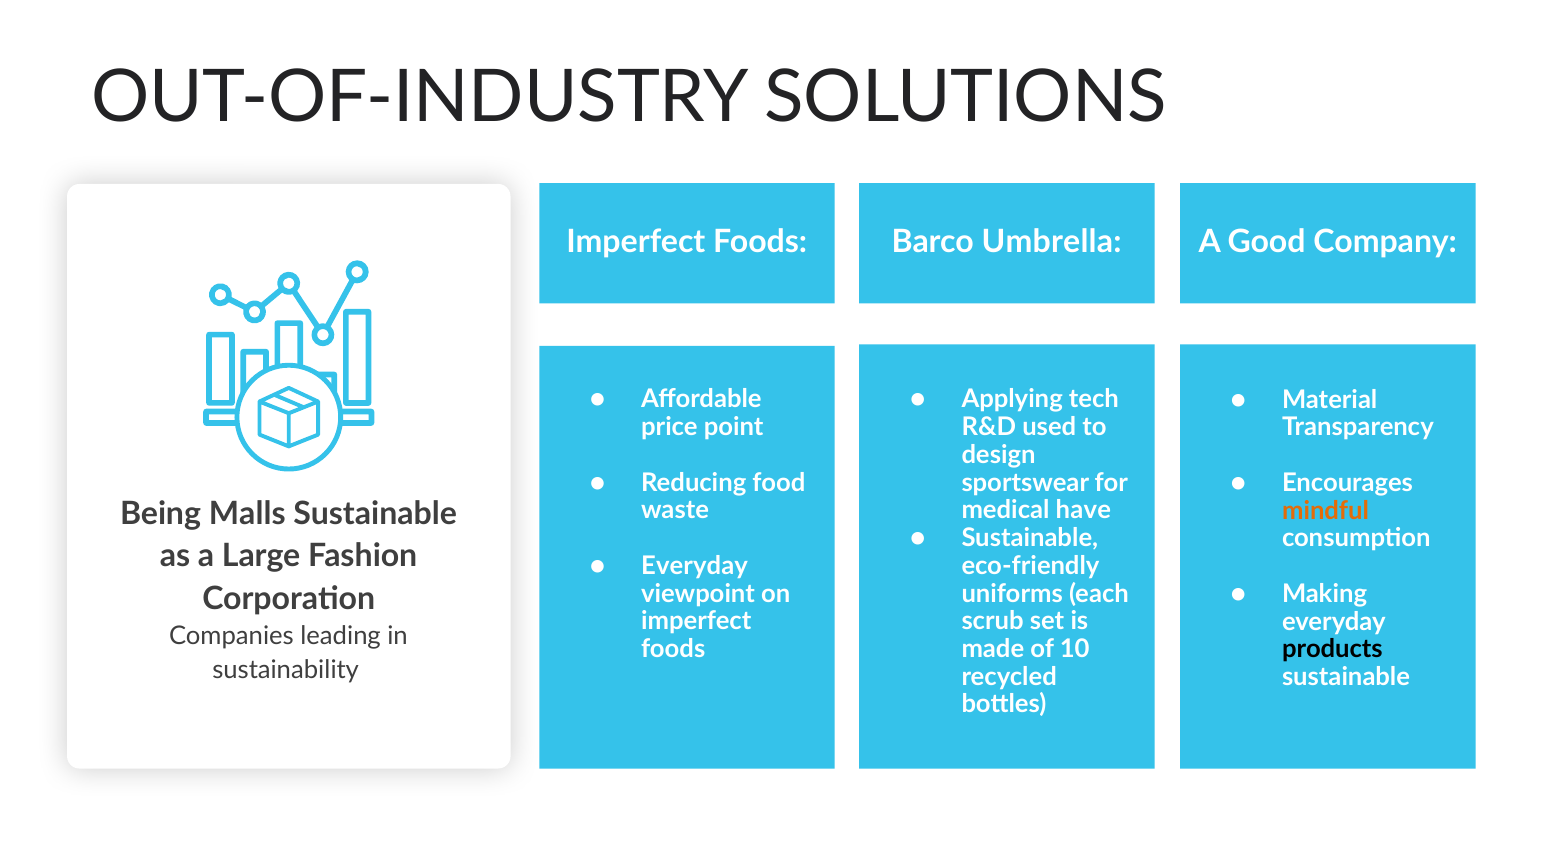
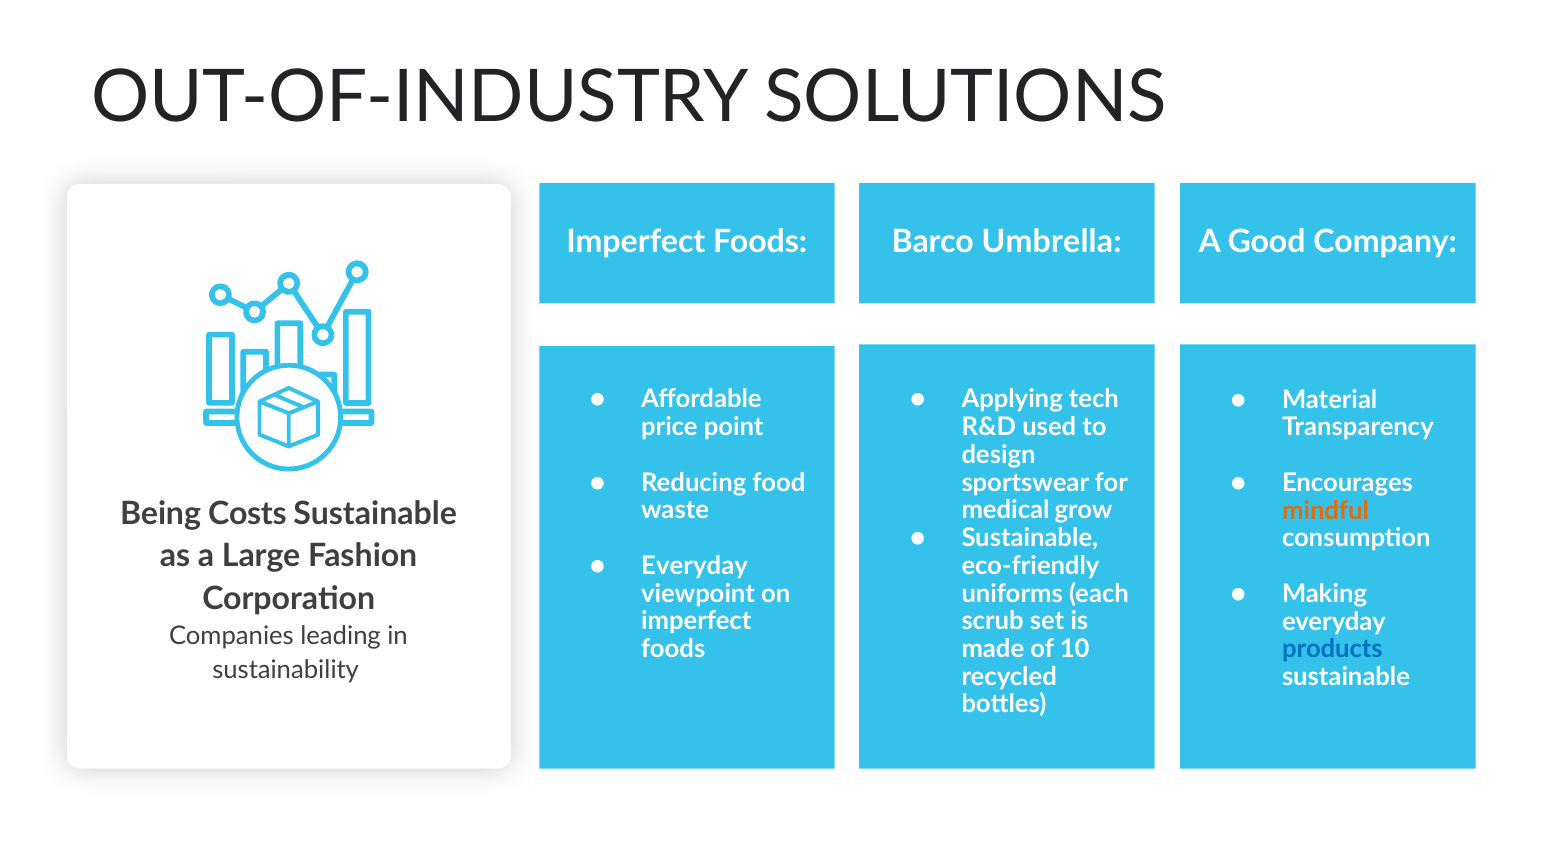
have: have -> grow (1084, 510)
Malls: Malls -> Costs (247, 514)
products colour: black -> blue (1332, 649)
